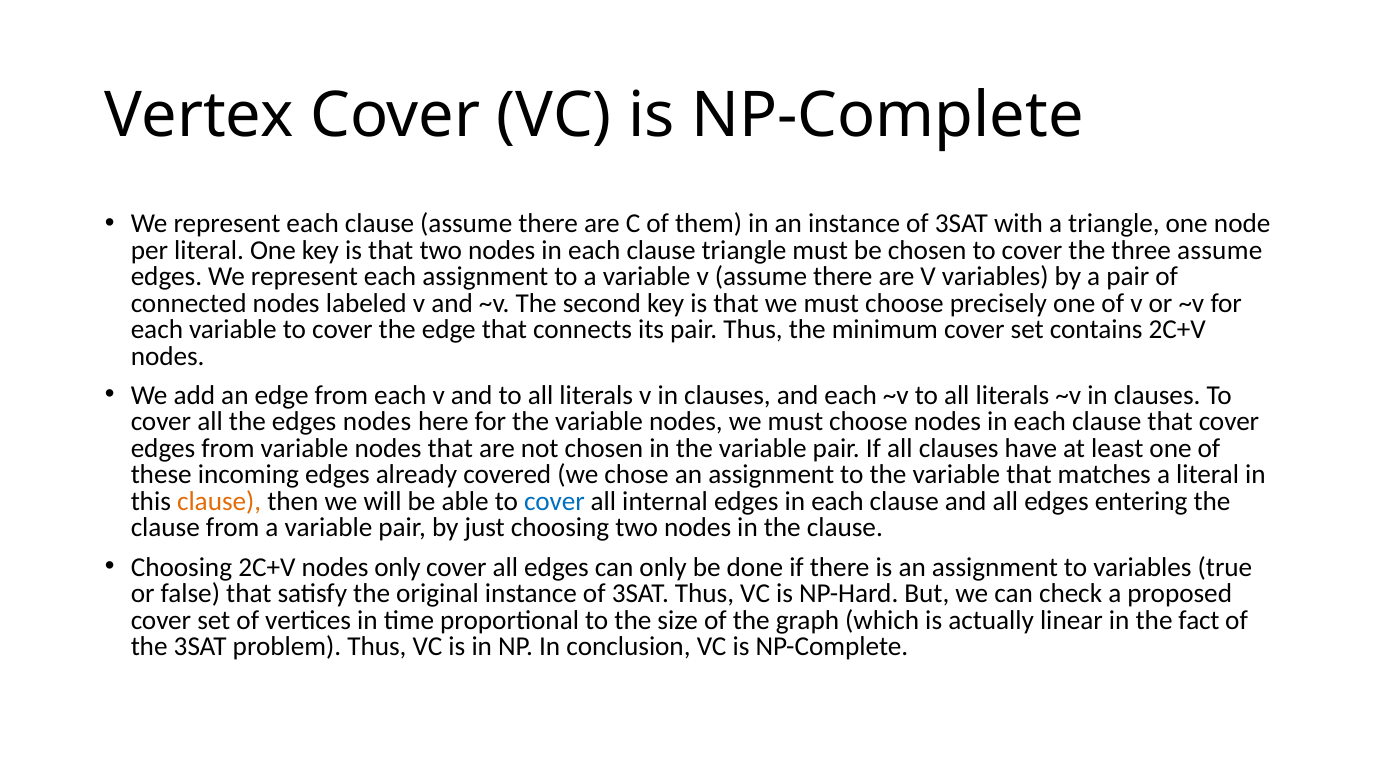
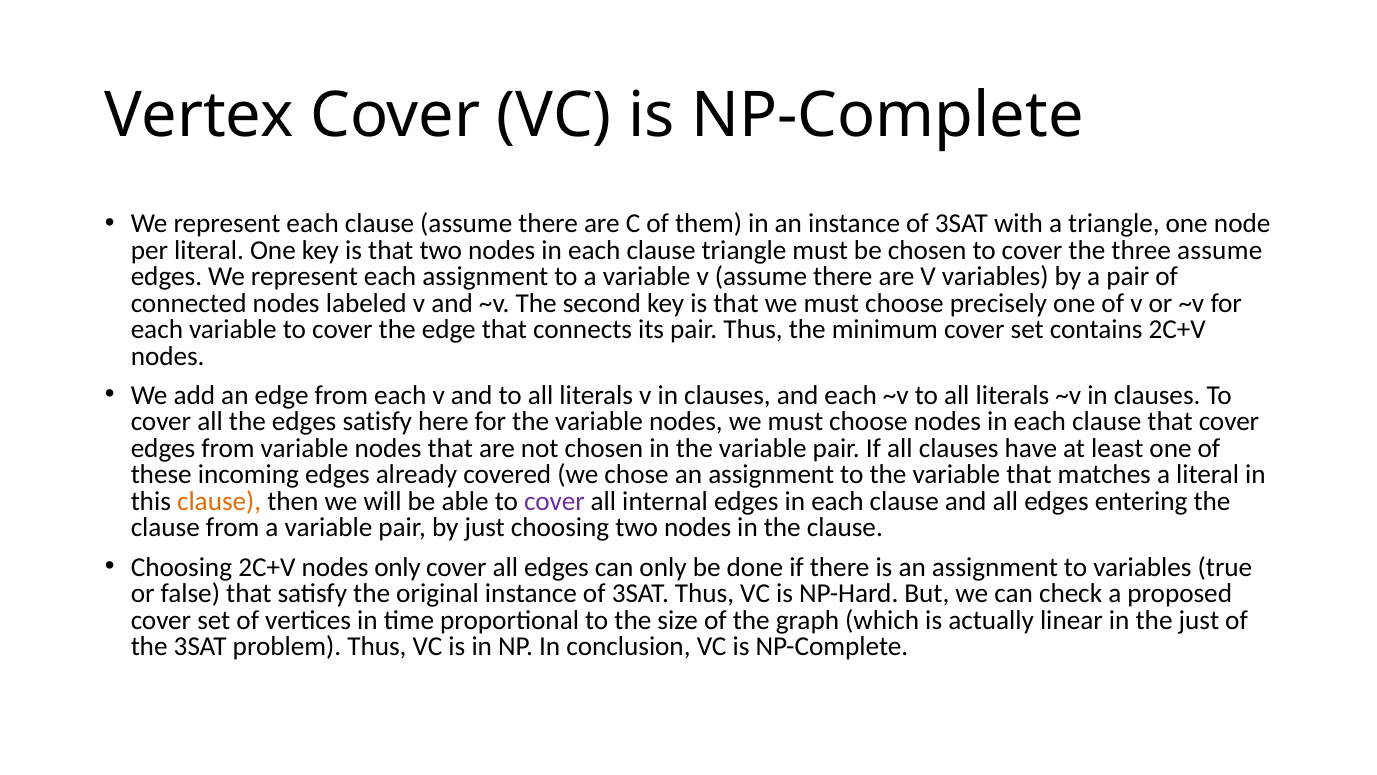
edges nodes: nodes -> satisfy (377, 422)
cover colour: blue -> purple (554, 501)
the fact: fact -> just (1199, 620)
